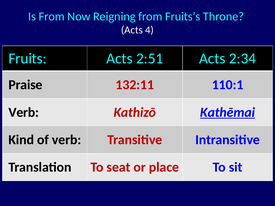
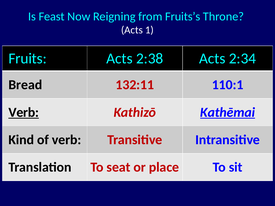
Is From: From -> Feast (52, 16)
4: 4 -> 1 (150, 30)
2:51: 2:51 -> 2:38 (150, 59)
Praise: Praise -> Bread (25, 85)
Verb underline: none -> present (24, 112)
